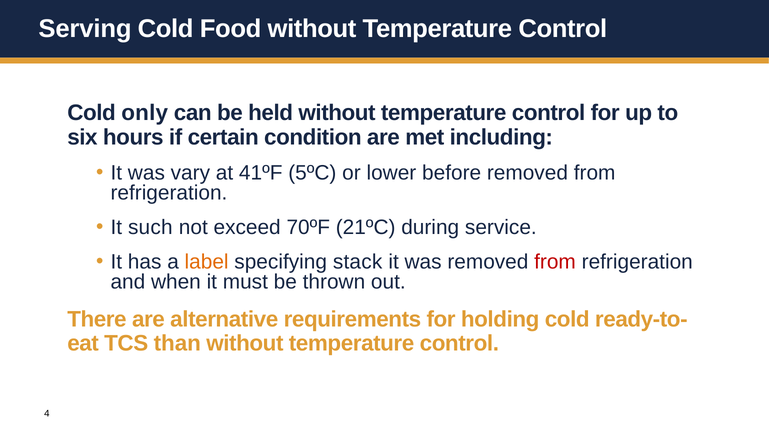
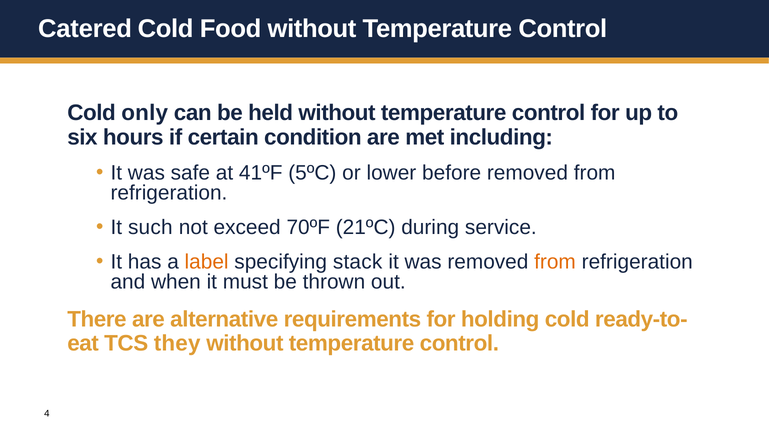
Serving: Serving -> Catered (85, 29)
vary: vary -> safe (190, 173)
from colour: red -> orange (555, 262)
than: than -> they (177, 343)
